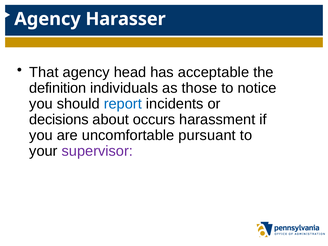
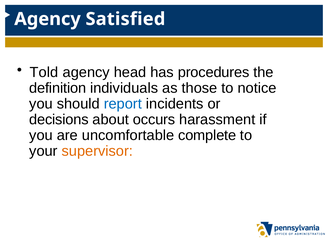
Harasser: Harasser -> Satisfied (125, 19)
That: That -> Told (44, 72)
acceptable: acceptable -> procedures (214, 72)
pursuant: pursuant -> complete (207, 135)
supervisor colour: purple -> orange (97, 151)
